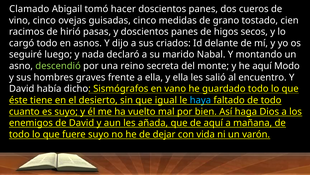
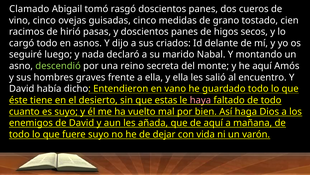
hacer: hacer -> rasgó (123, 9)
Modo: Modo -> Amós (287, 66)
Sismógrafos: Sismógrafos -> Entendieron (121, 89)
igual: igual -> estas (166, 100)
haya colour: light blue -> pink (200, 100)
